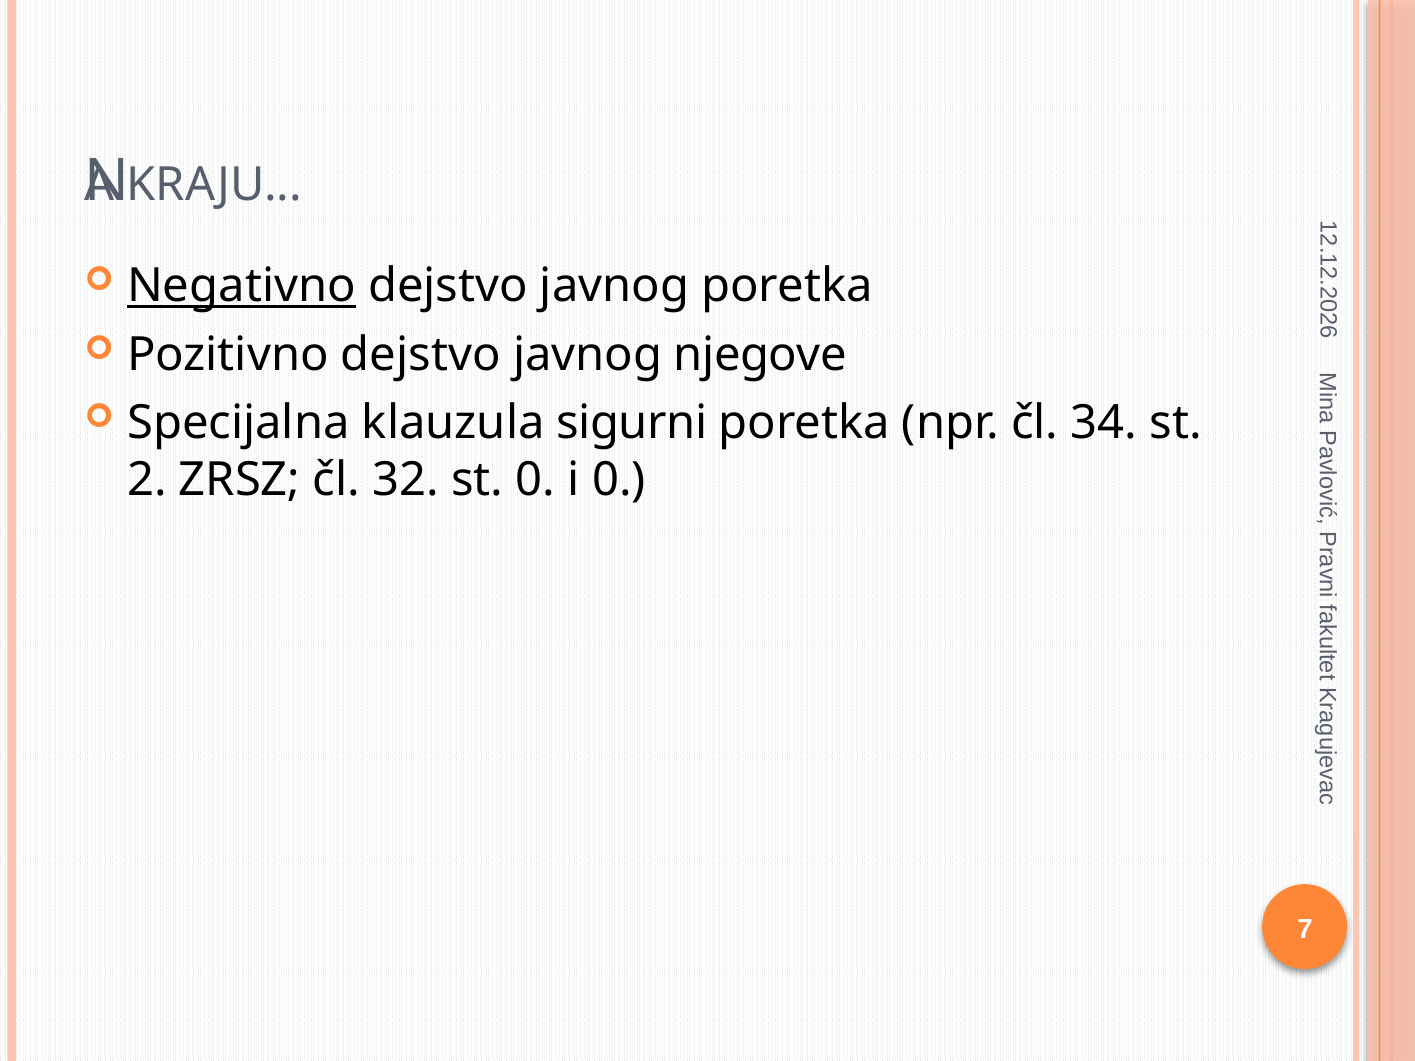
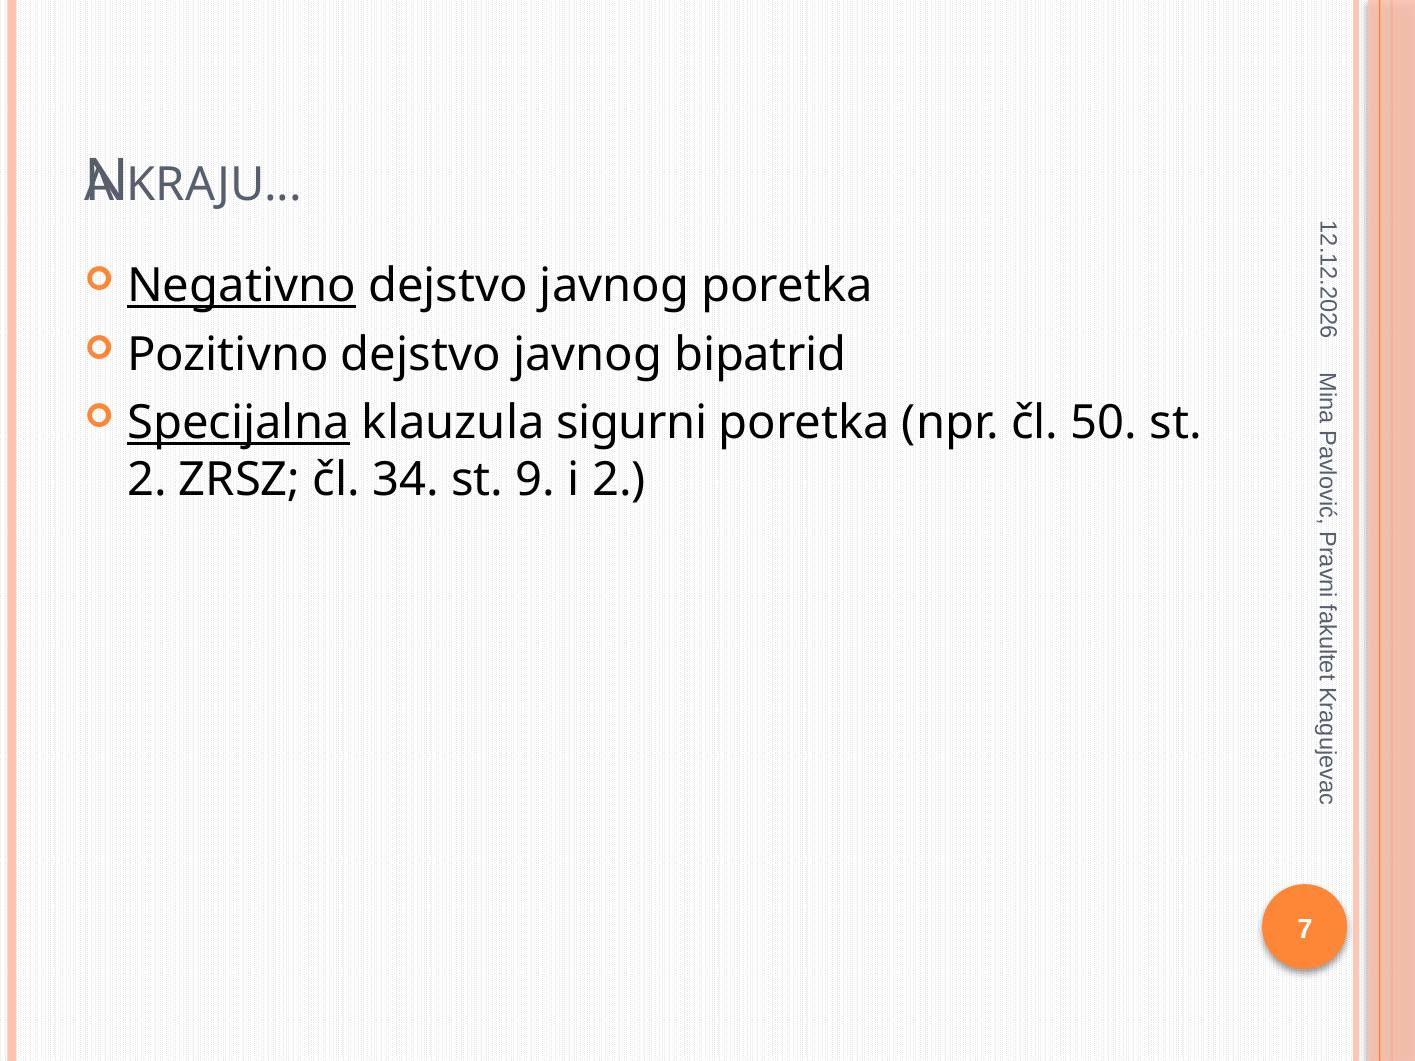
njegove: njegove -> bipatrid (760, 355)
Specijalna underline: none -> present (238, 423)
34: 34 -> 50 (1104, 423)
32: 32 -> 34 (406, 480)
st 0: 0 -> 9 (536, 480)
i 0: 0 -> 2 (619, 480)
